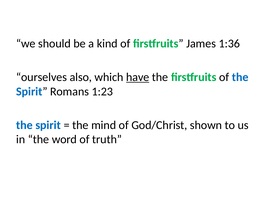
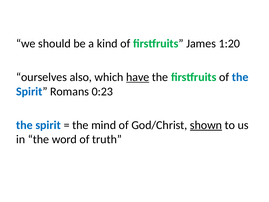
1:36: 1:36 -> 1:20 (229, 44)
1:23: 1:23 -> 0:23 (102, 91)
shown underline: none -> present (206, 125)
